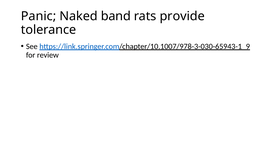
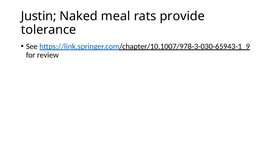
Panic: Panic -> Justin (39, 16)
band: band -> meal (116, 16)
